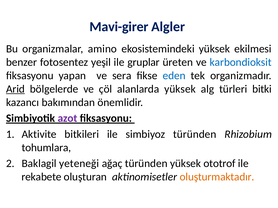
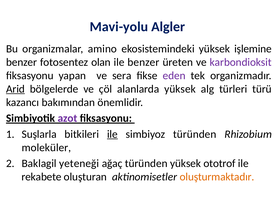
Mavi-girer: Mavi-girer -> Mavi-yolu (119, 27)
ekilmesi: ekilmesi -> işlemine (253, 49)
yeşil: yeşil -> olan (101, 62)
ile gruplar: gruplar -> benzer (143, 62)
karbondioksit colour: blue -> purple (241, 62)
eden colour: blue -> purple (174, 76)
bitki: bitki -> türü (262, 89)
Aktivite: Aktivite -> Suşlarla (39, 134)
ile underline: none -> present (112, 134)
tohumlara: tohumlara -> moleküler (46, 148)
